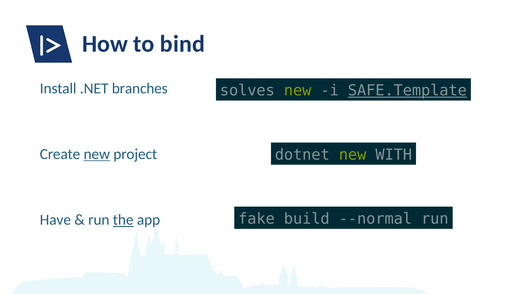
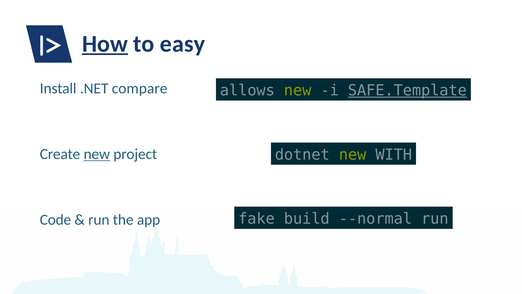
How underline: none -> present (105, 44)
bind: bind -> easy (182, 44)
branches: branches -> compare (140, 88)
solves: solves -> allows (247, 90)
Have: Have -> Code (55, 220)
the underline: present -> none (123, 220)
